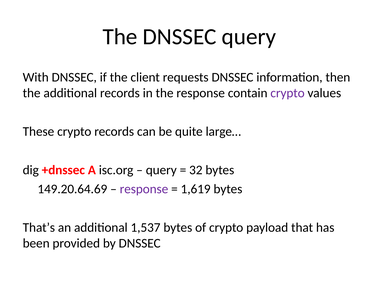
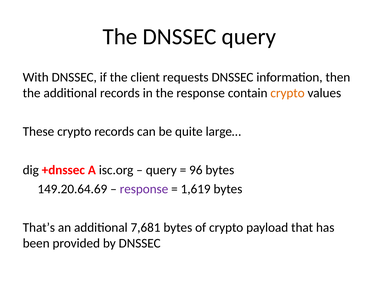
crypto colour: purple -> orange (288, 93)
32: 32 -> 96 (196, 169)
1,537: 1,537 -> 7,681 (146, 227)
